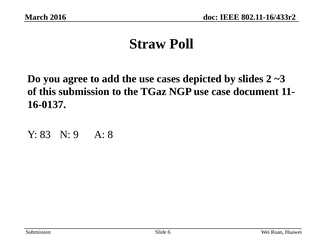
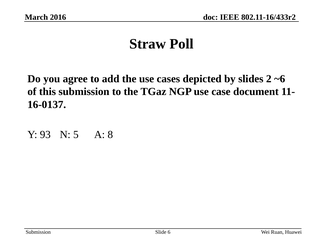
~3: ~3 -> ~6 (280, 79)
83: 83 -> 93 (45, 135)
9: 9 -> 5 (76, 135)
